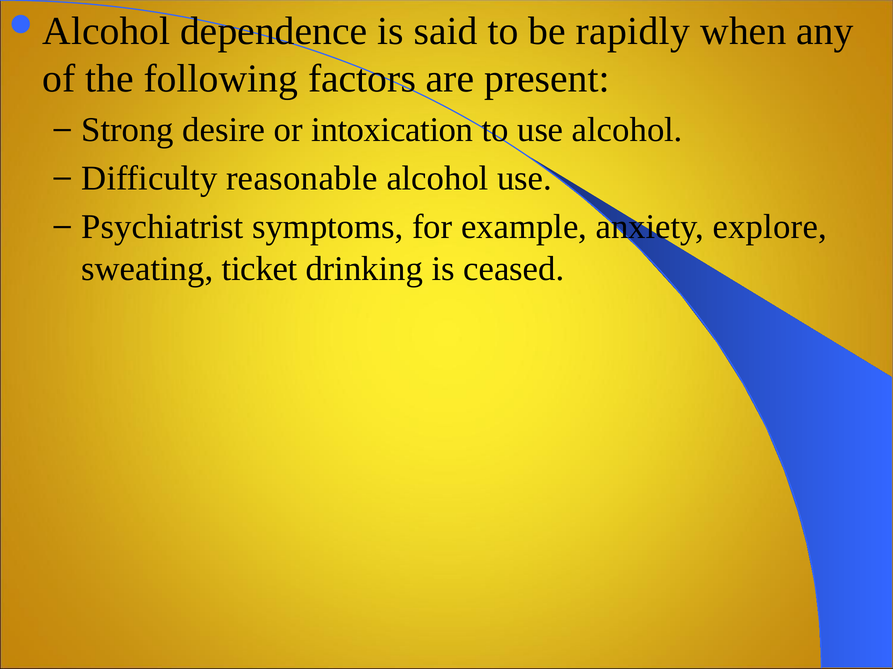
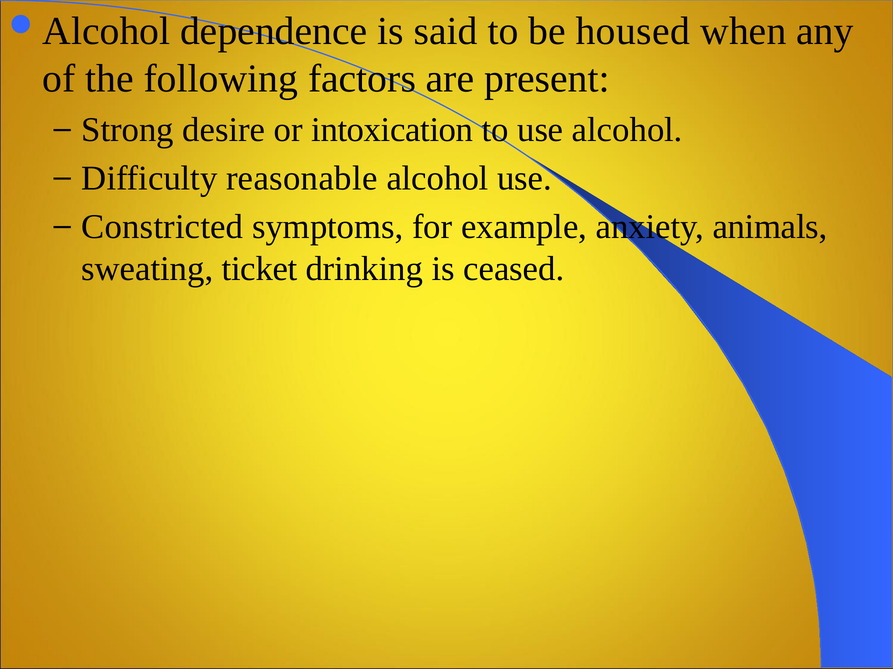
rapidly: rapidly -> housed (633, 31)
Psychiatrist: Psychiatrist -> Constricted (162, 227)
explore: explore -> animals (770, 227)
